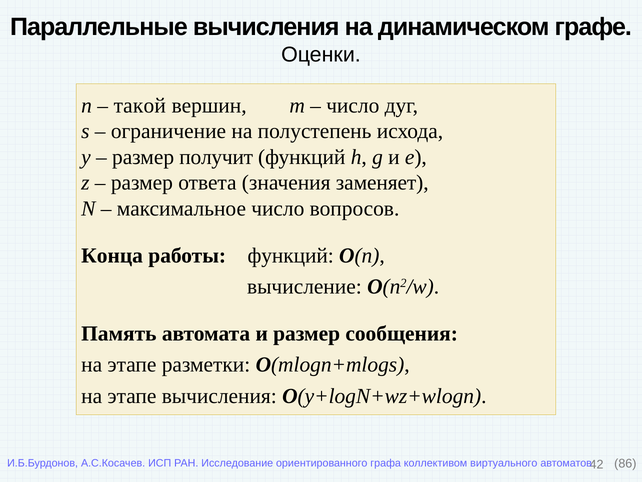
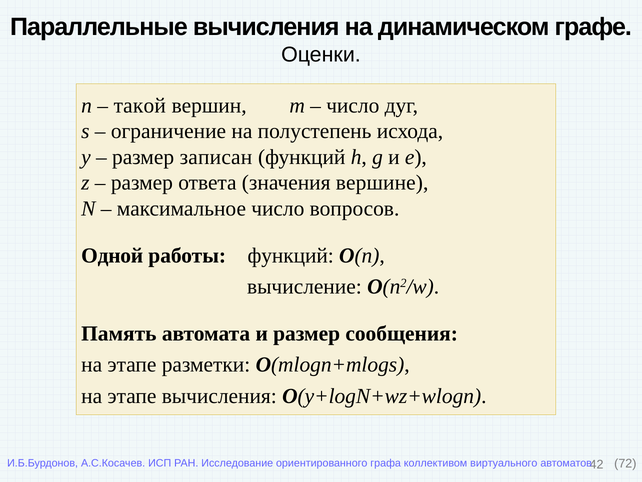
получит: получит -> записан (216, 157)
заменяет: заменяет -> вершине (382, 183)
Конца: Конца -> Одной (112, 255)
86: 86 -> 72 (625, 463)
